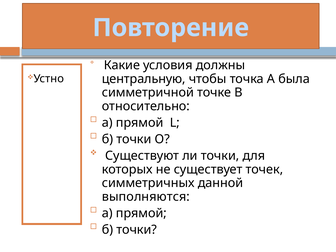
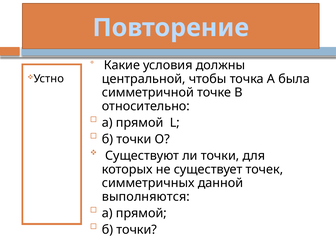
центральную: центральную -> центральной (144, 79)
